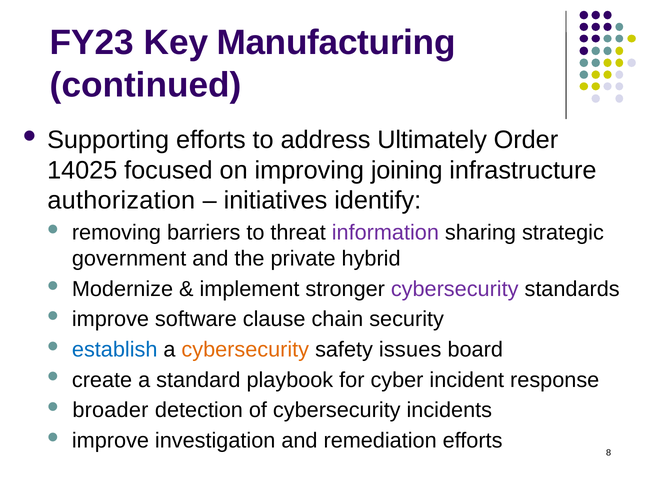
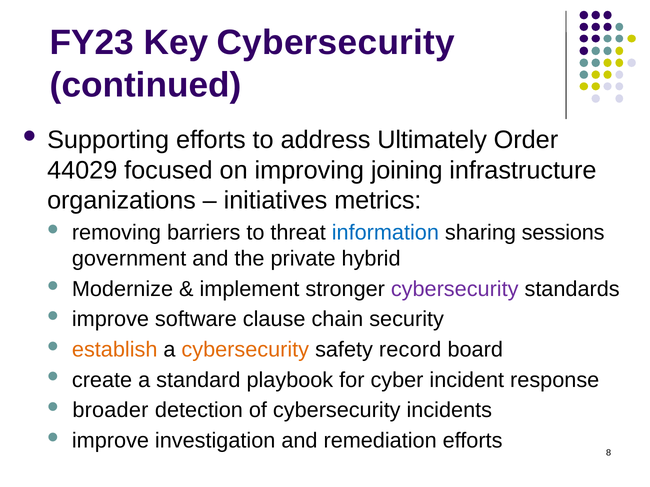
Key Manufacturing: Manufacturing -> Cybersecurity (336, 43)
14025: 14025 -> 44029 (82, 170)
authorization: authorization -> organizations (121, 201)
identify: identify -> metrics (378, 201)
information colour: purple -> blue (385, 233)
strategic: strategic -> sessions (563, 233)
establish colour: blue -> orange (115, 350)
issues: issues -> record (410, 350)
